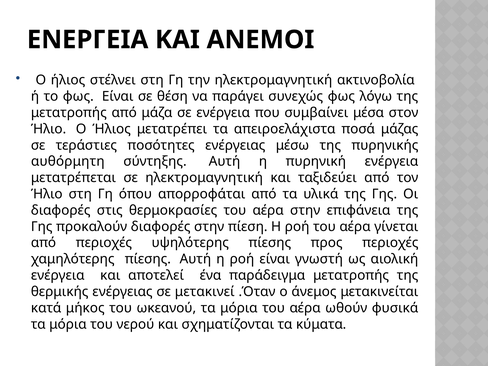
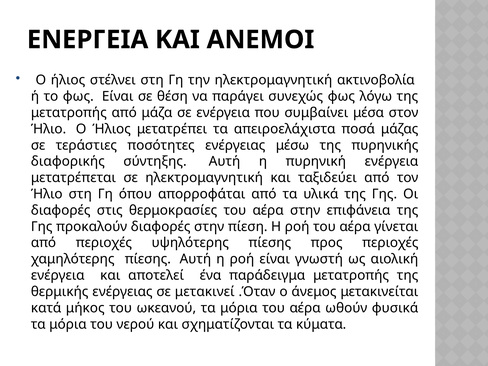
αυθόρμητη: αυθόρμητη -> διαφορικής (68, 161)
